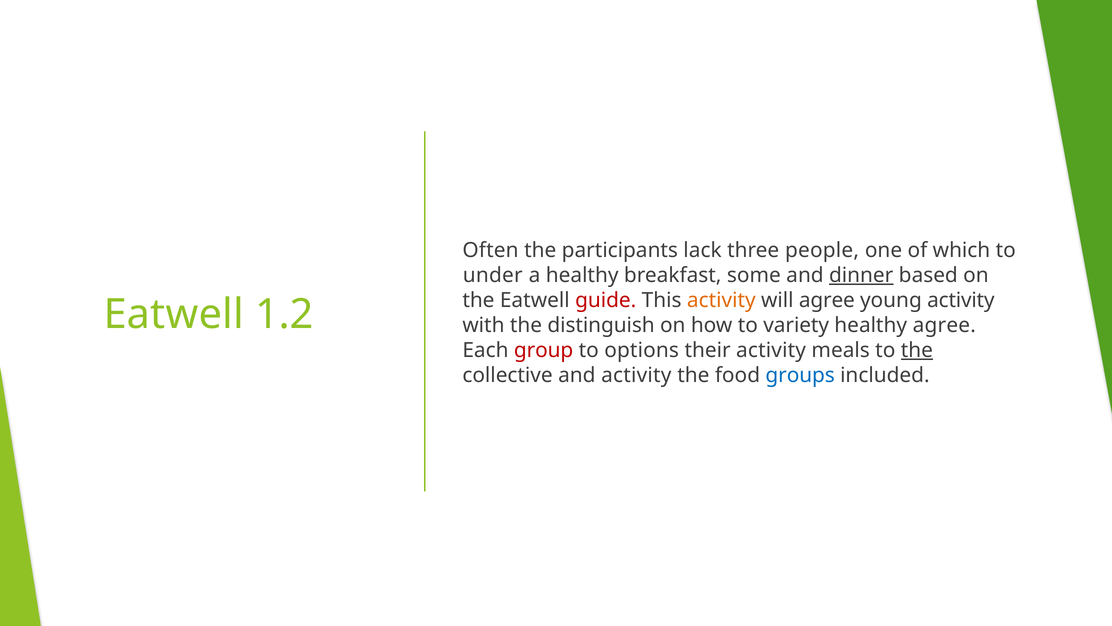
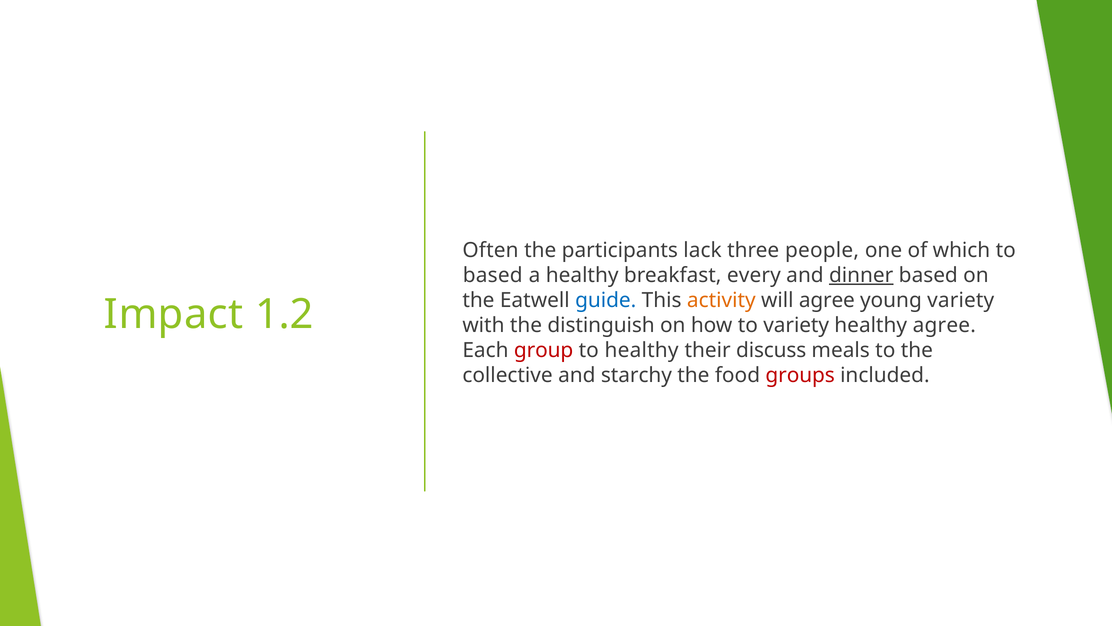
under: under -> based (493, 275)
some: some -> every (754, 275)
guide colour: red -> blue (606, 300)
young activity: activity -> variety (961, 300)
Eatwell: Eatwell -> Impact (174, 314)
to options: options -> healthy (642, 350)
their activity: activity -> discuss (771, 350)
the underline: present -> none (917, 350)
and activity: activity -> starchy (636, 375)
groups colour: blue -> red (800, 375)
